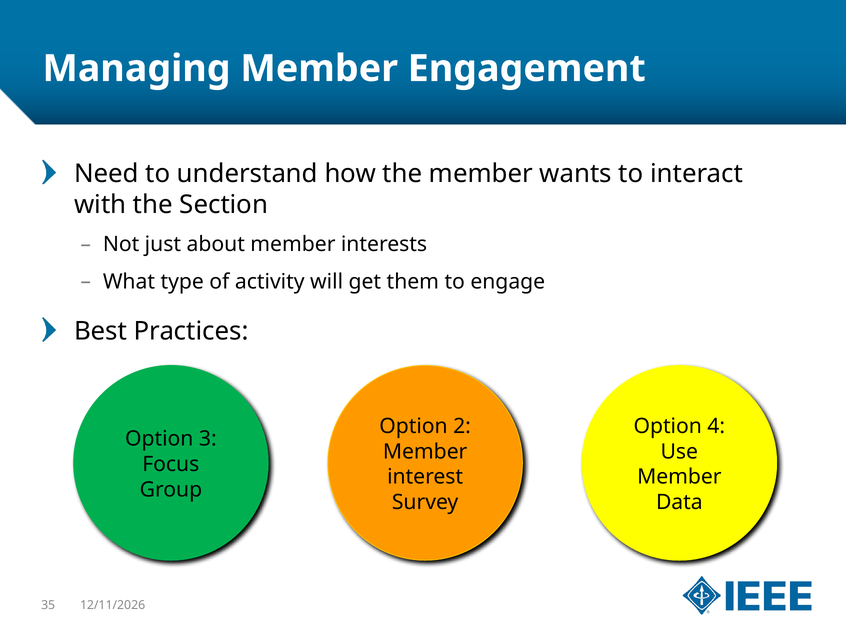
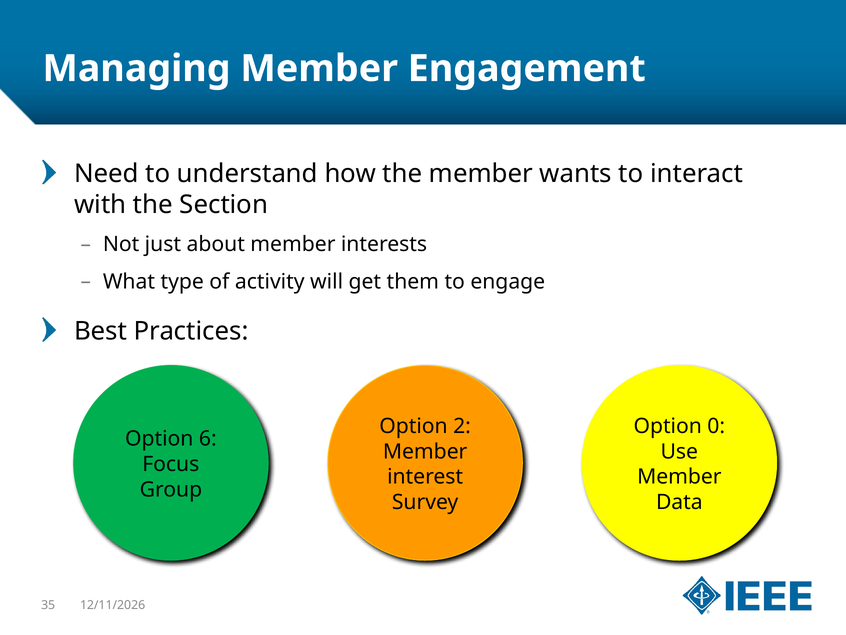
4: 4 -> 0 (716, 426)
3: 3 -> 6 (208, 439)
